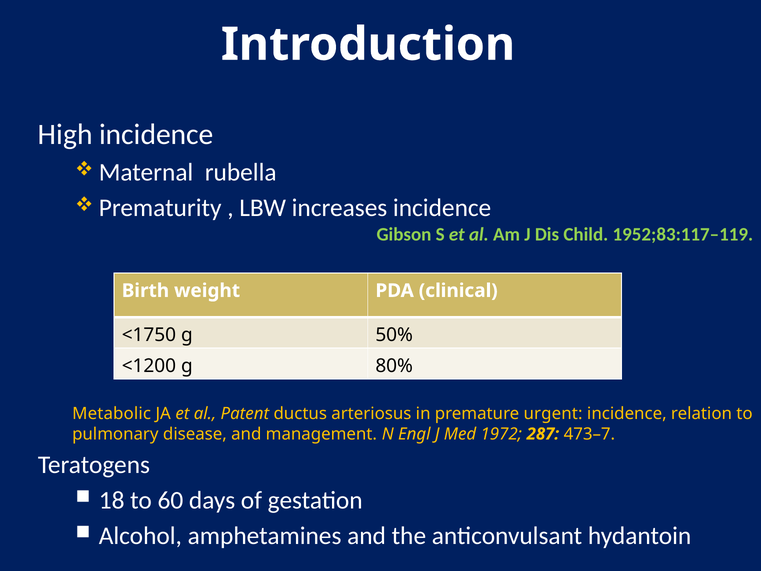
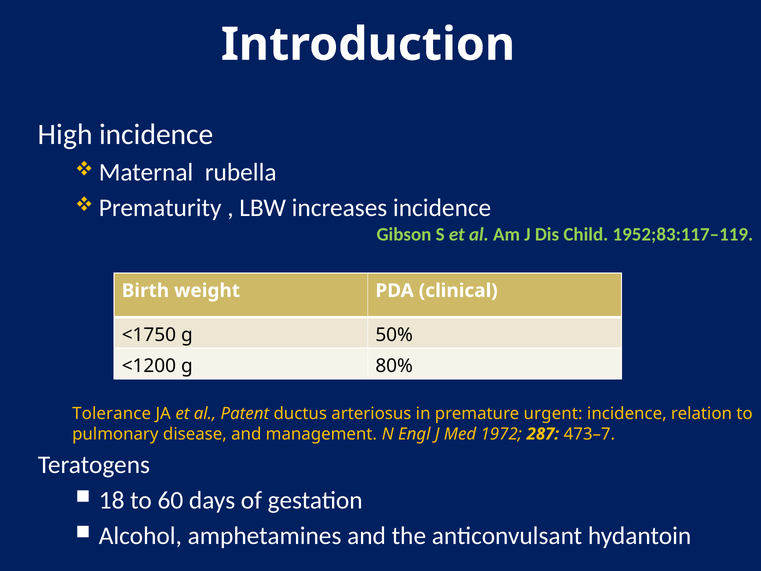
Metabolic: Metabolic -> Tolerance (112, 414)
